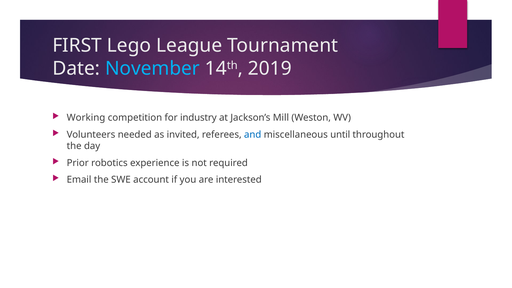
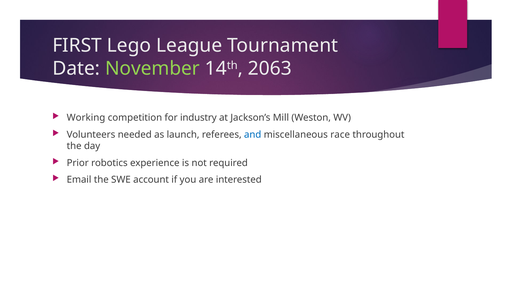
November colour: light blue -> light green (152, 69)
2019: 2019 -> 2063 (270, 69)
invited: invited -> launch (183, 135)
until: until -> race (340, 135)
